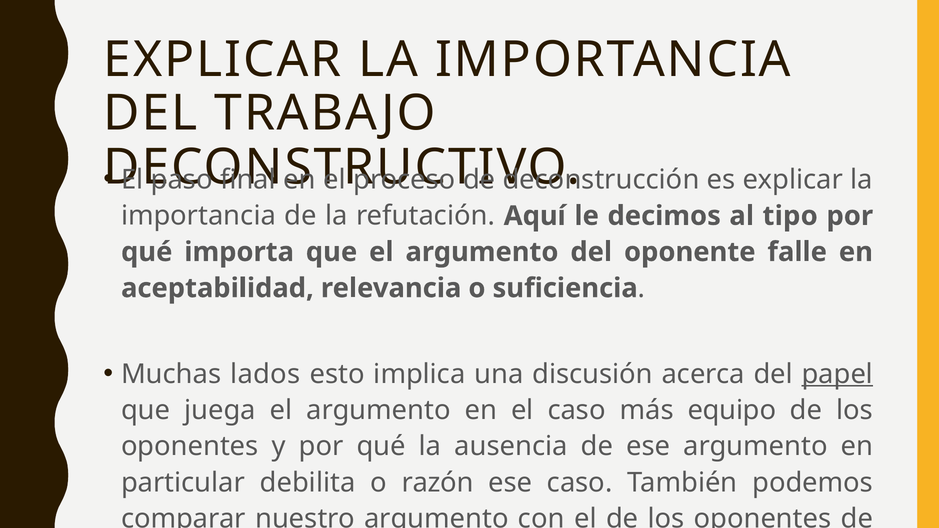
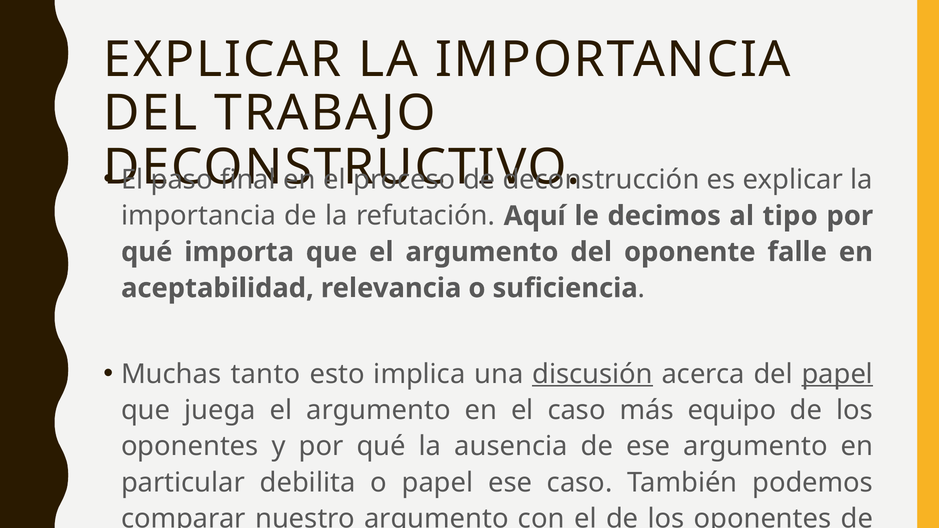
lados: lados -> tanto (265, 374)
discusión underline: none -> present (593, 374)
o razón: razón -> papel (437, 483)
